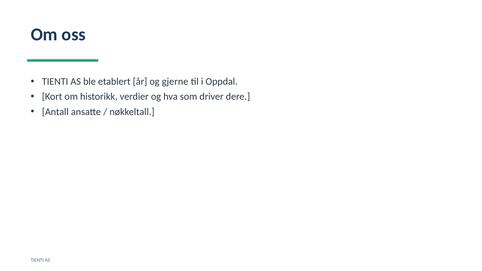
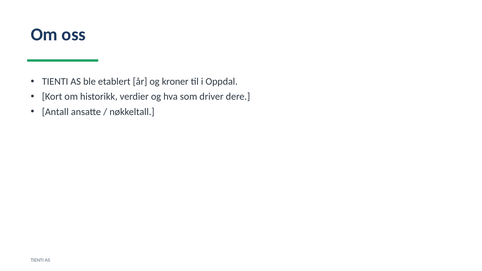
gjerne: gjerne -> kroner (175, 82)
